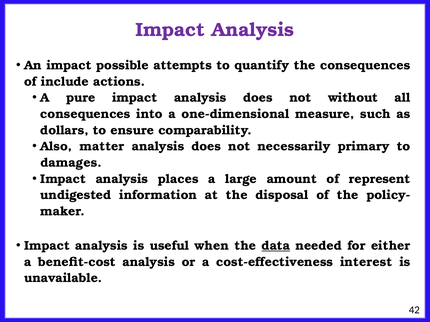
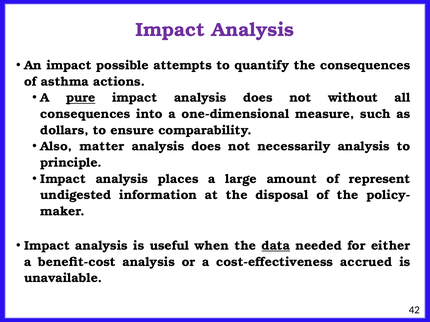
include: include -> asthma (65, 82)
pure underline: none -> present (81, 98)
necessarily primary: primary -> analysis (364, 147)
damages: damages -> principle (71, 163)
interest: interest -> accrued (366, 262)
